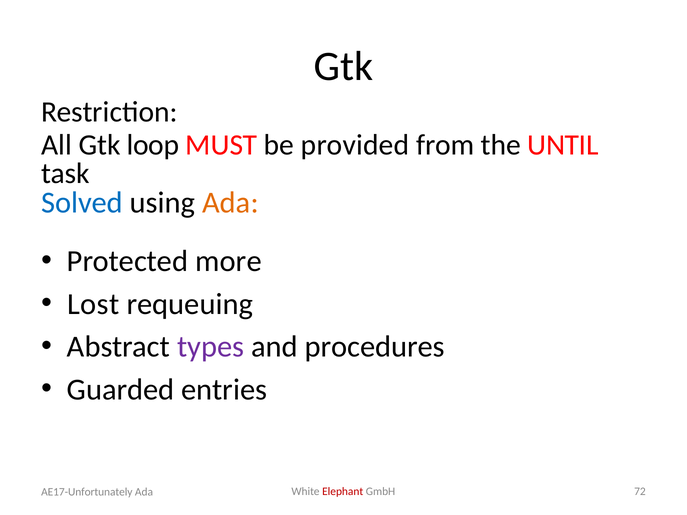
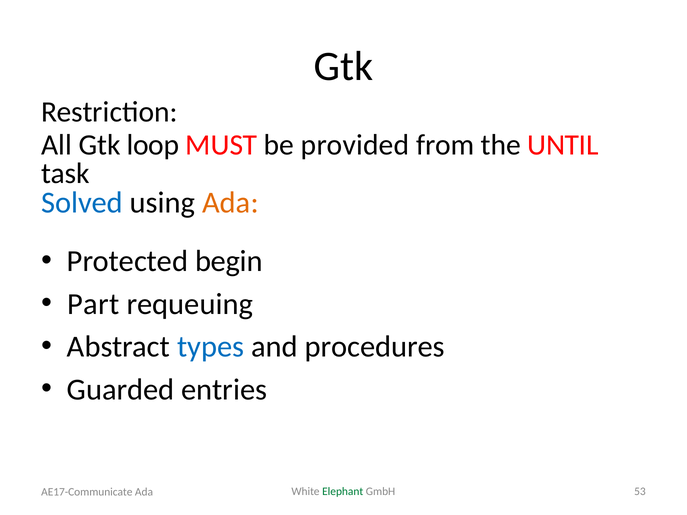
more: more -> begin (229, 261)
Lost: Lost -> Part (93, 304)
types colour: purple -> blue (211, 347)
Elephant colour: red -> green (343, 492)
72: 72 -> 53 (640, 492)
AE17-Unfortunately: AE17-Unfortunately -> AE17-Communicate (87, 492)
